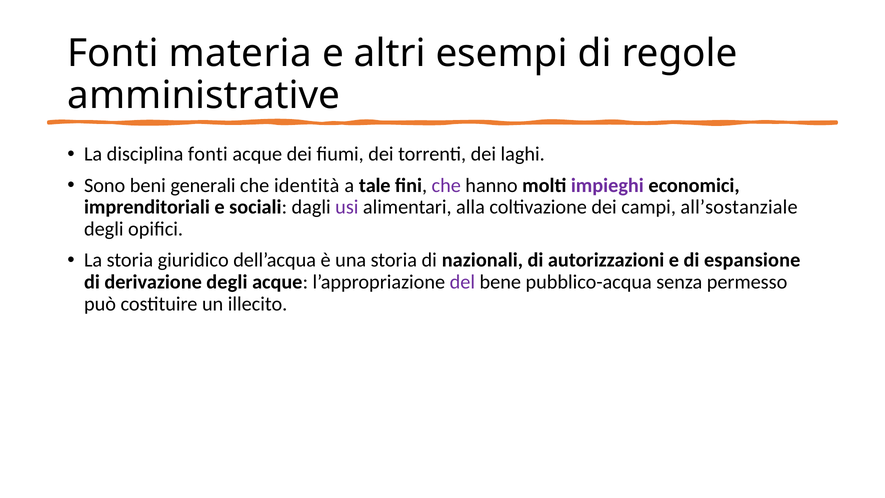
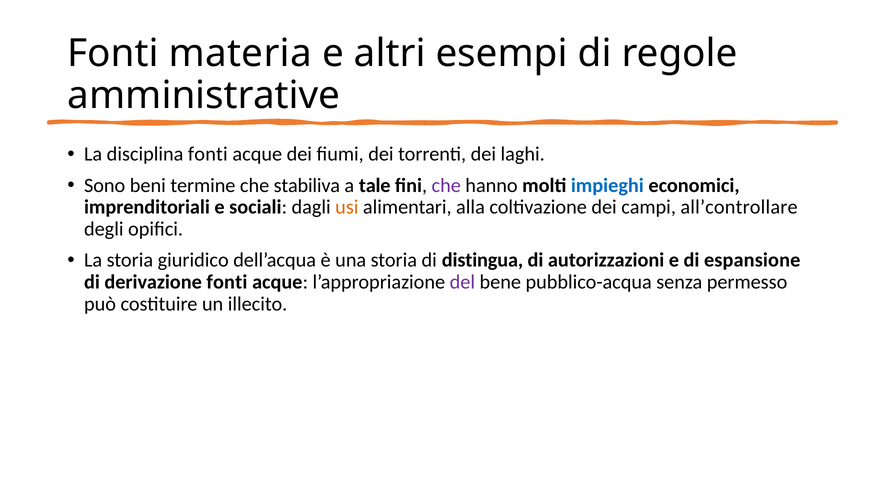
generali: generali -> termine (203, 185)
identità: identità -> stabiliva (307, 185)
impieghi colour: purple -> blue (607, 185)
usi colour: purple -> orange (347, 207)
all’sostanziale: all’sostanziale -> all’controllare (739, 207)
nazionali: nazionali -> distingua (482, 260)
derivazione degli: degli -> fonti (227, 282)
